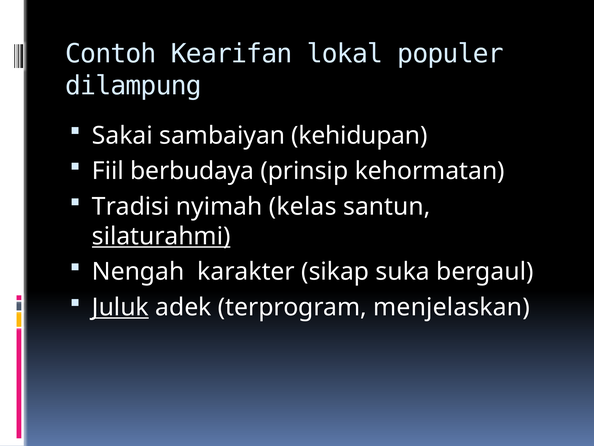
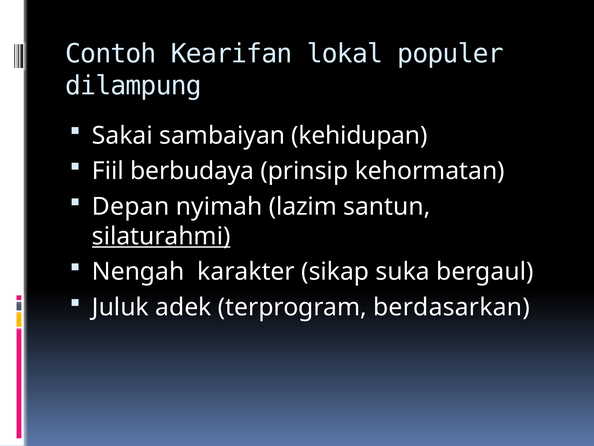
Tradisi: Tradisi -> Depan (131, 206)
kelas: kelas -> lazim (303, 206)
Juluk underline: present -> none (120, 307)
menjelaskan: menjelaskan -> berdasarkan (452, 307)
